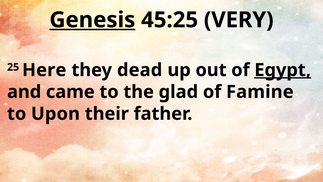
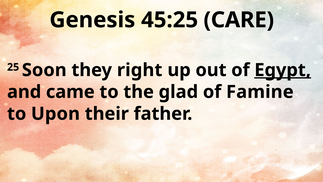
Genesis underline: present -> none (92, 20)
VERY: VERY -> CARE (239, 20)
Here: Here -> Soon (44, 70)
dead: dead -> right (140, 70)
